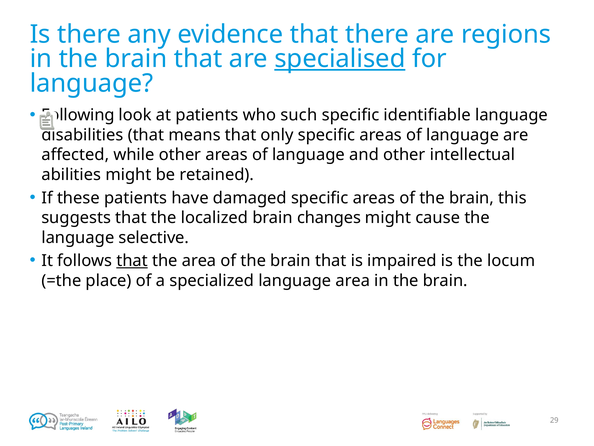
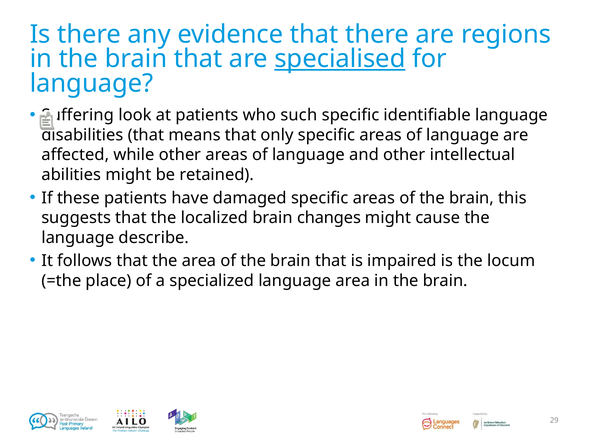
Following: Following -> Suffering (78, 115)
selective: selective -> describe (154, 237)
that underline: present -> none (132, 260)
